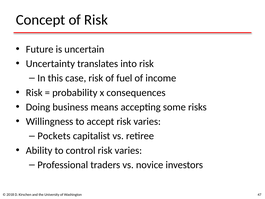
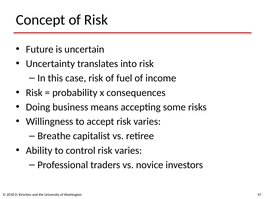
Pockets: Pockets -> Breathe (54, 136)
